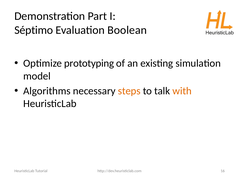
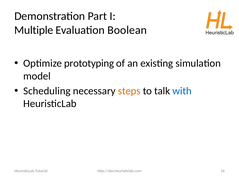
Séptimo: Séptimo -> Multiple (34, 30)
Algorithms: Algorithms -> Scheduling (47, 91)
with colour: orange -> blue (182, 91)
